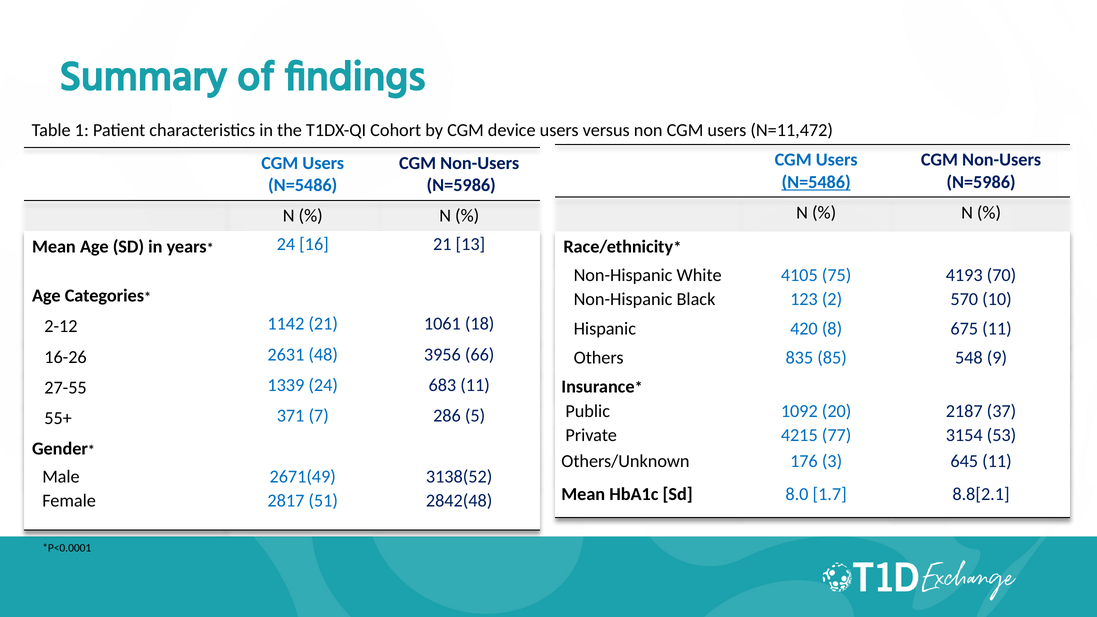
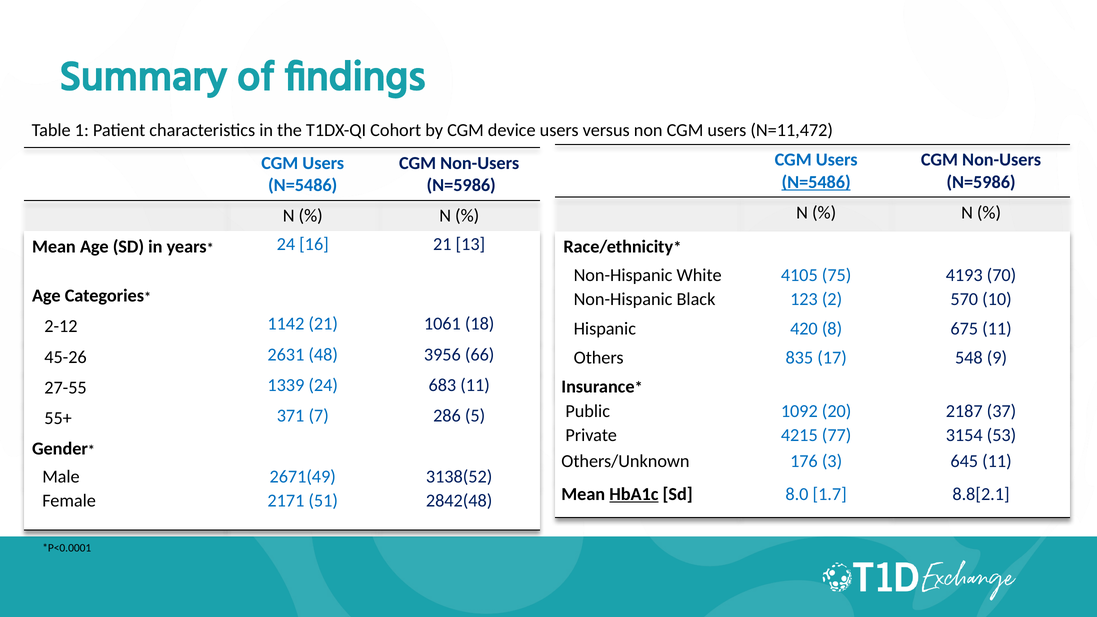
16-26: 16-26 -> 45-26 (66, 357)
85: 85 -> 17 (832, 358)
HbA1c underline: none -> present (634, 494)
2817: 2817 -> 2171 (286, 501)
